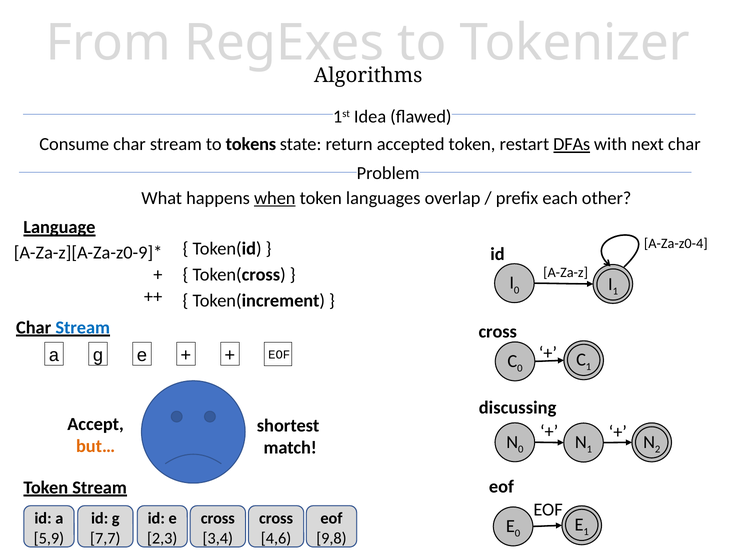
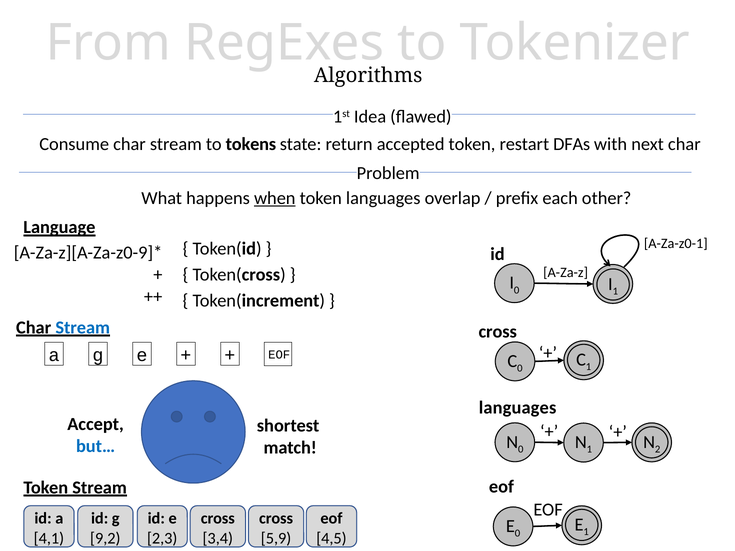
DFAs underline: present -> none (572, 144)
A-Za-z0-4: A-Za-z0-4 -> A-Za-z0-1 (676, 244)
discussing: discussing -> languages (518, 408)
but… colour: orange -> blue (96, 446)
5,9: 5,9 -> 4,1 (49, 538)
7,7: 7,7 -> 9,2 (105, 538)
4,6: 4,6 -> 5,9 (276, 538)
9,8: 9,8 -> 4,5 (331, 538)
